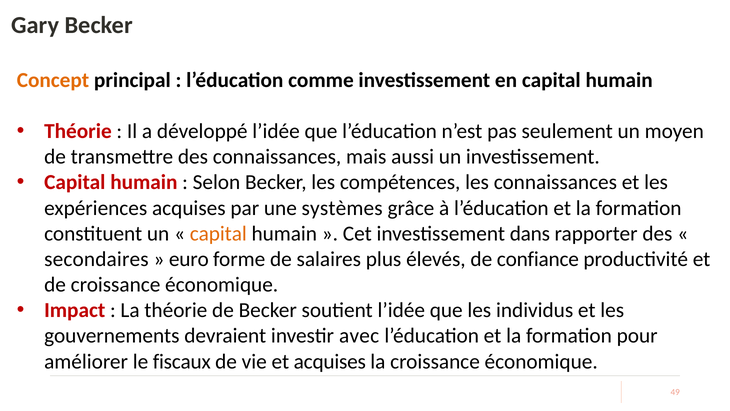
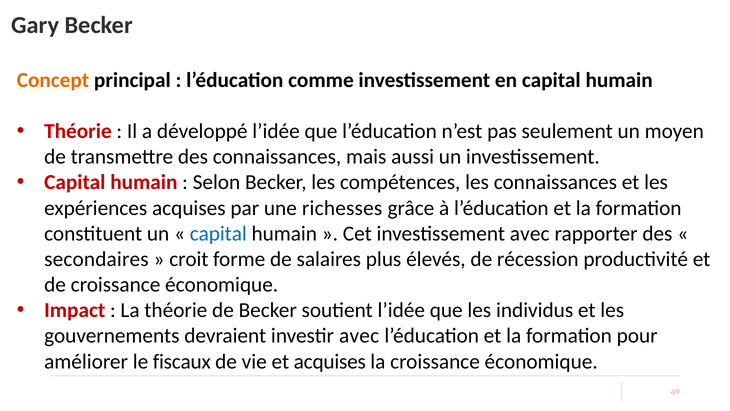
systèmes: systèmes -> richesses (342, 208)
capital colour: orange -> blue (218, 233)
investissement dans: dans -> avec (530, 233)
euro: euro -> croit (189, 259)
confiance: confiance -> récession (538, 259)
